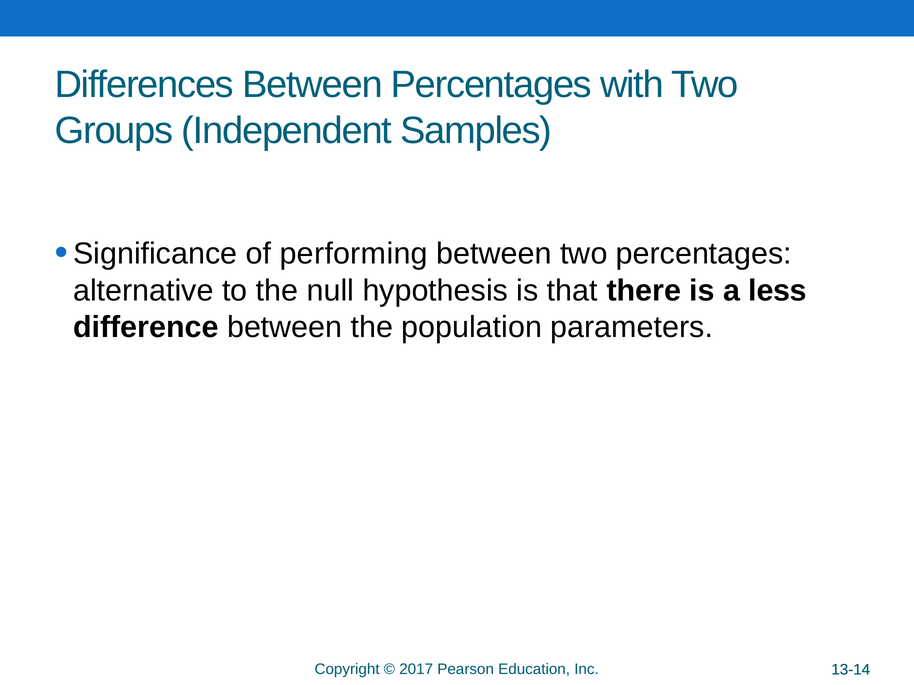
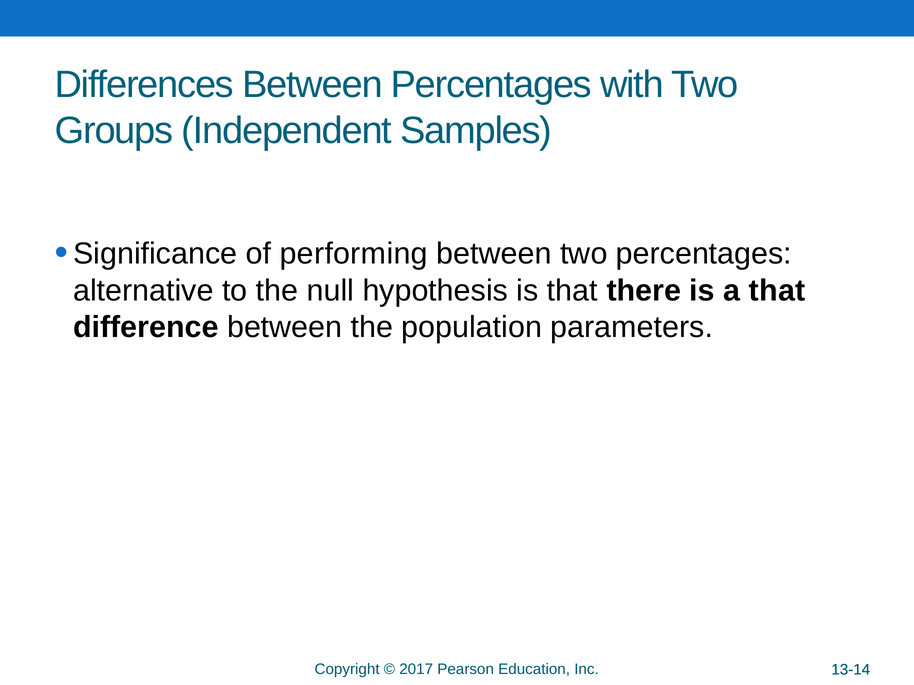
a less: less -> that (777, 291)
